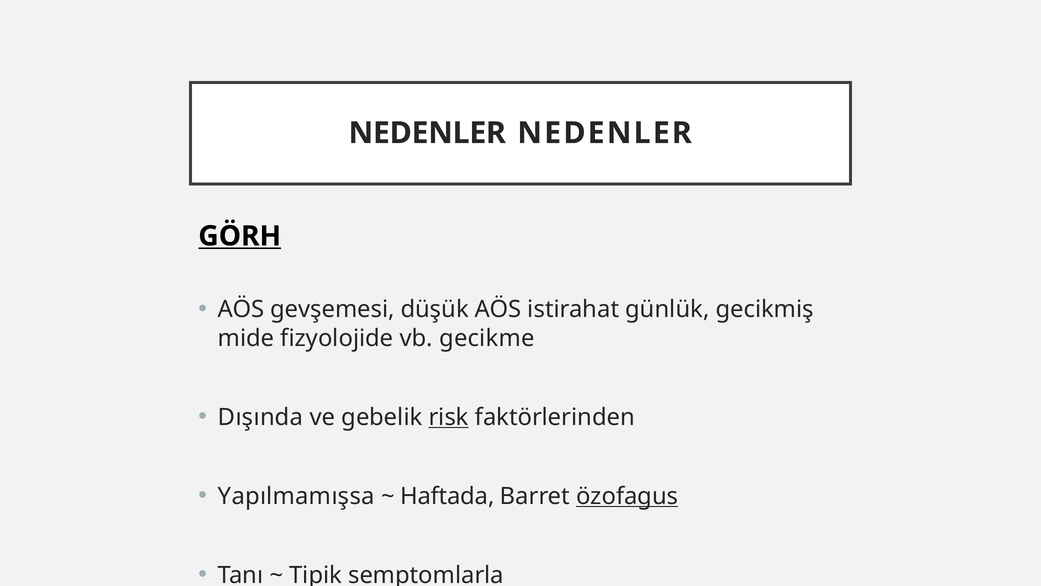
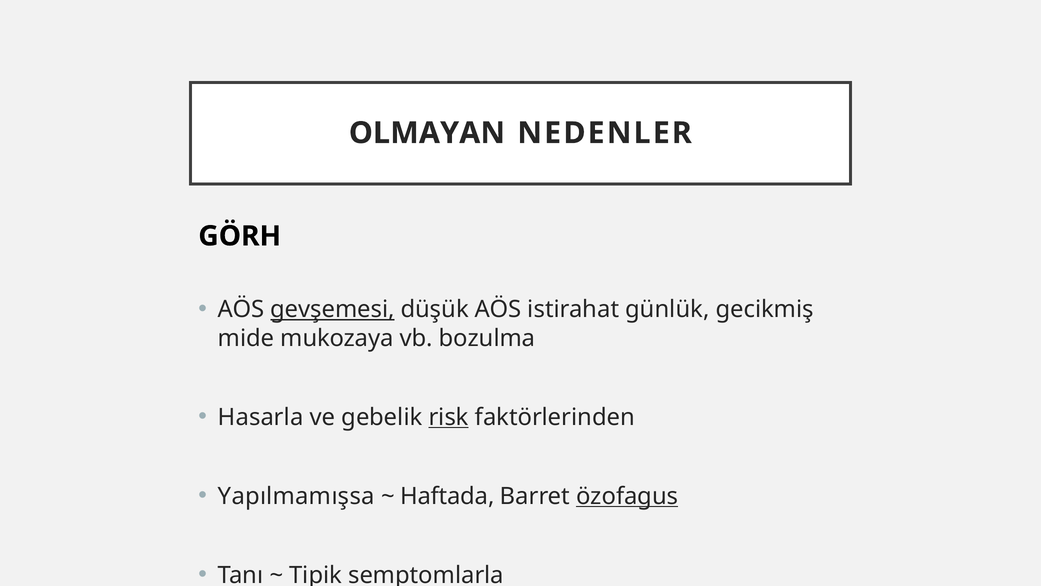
NEDENLER: NEDENLER -> OLMAYAN (427, 133)
GÖRH underline: present -> none (240, 236)
gevşemesi underline: none -> present (332, 309)
fizyolojide: fizyolojide -> mukozaya (337, 338)
gecikme: gecikme -> bozulma (487, 338)
Dışında: Dışında -> Hasarla (261, 417)
